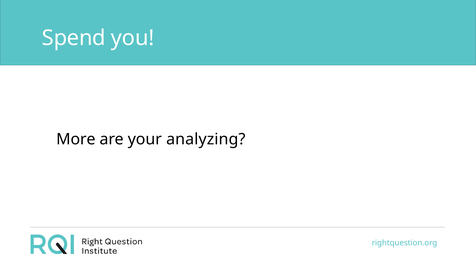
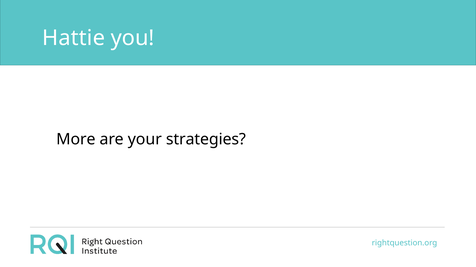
Spend: Spend -> Hattie (74, 38)
analyzing: analyzing -> strategies (206, 140)
